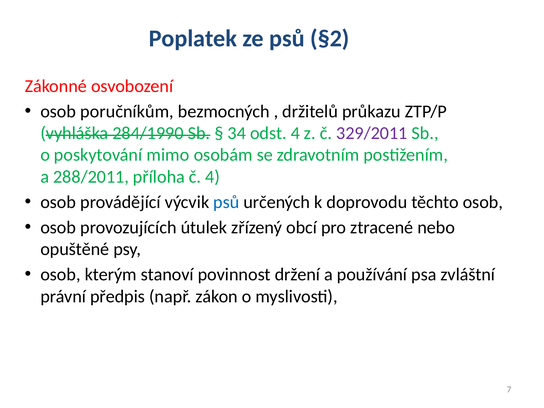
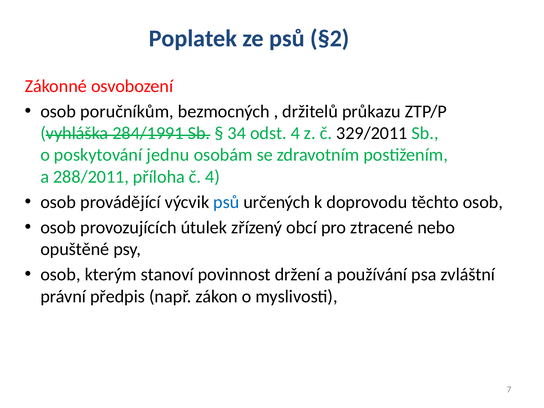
284/1990: 284/1990 -> 284/1991 (148, 133)
329/2011 colour: purple -> black (372, 133)
mimo: mimo -> jednu (168, 155)
